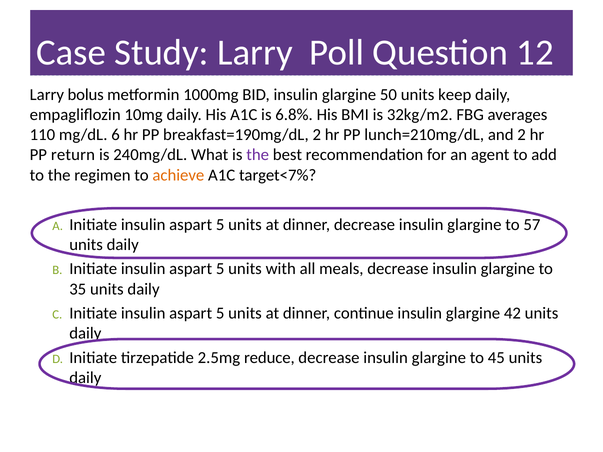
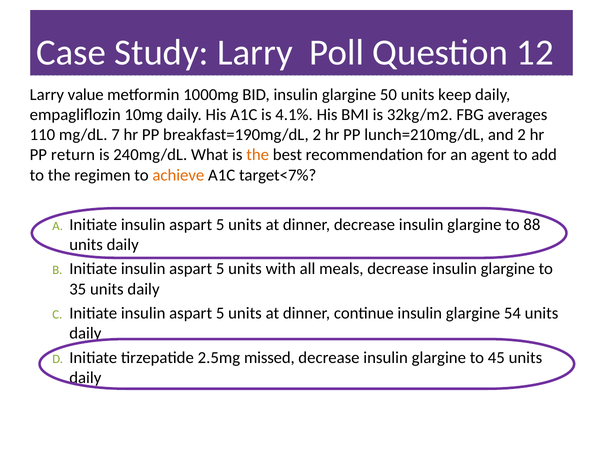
bolus: bolus -> value (86, 95)
6.8%: 6.8% -> 4.1% (294, 115)
6: 6 -> 7 (116, 135)
the colour: purple -> orange (258, 155)
57: 57 -> 88 (532, 225)
42: 42 -> 54 (512, 314)
reduce: reduce -> missed (269, 358)
